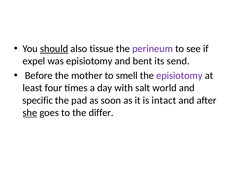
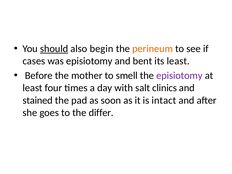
tissue: tissue -> begin (102, 49)
perineum colour: purple -> orange (153, 49)
expel: expel -> cases (34, 61)
its send: send -> least (178, 61)
world: world -> clinics (165, 88)
specific: specific -> stained (38, 100)
she underline: present -> none (30, 113)
